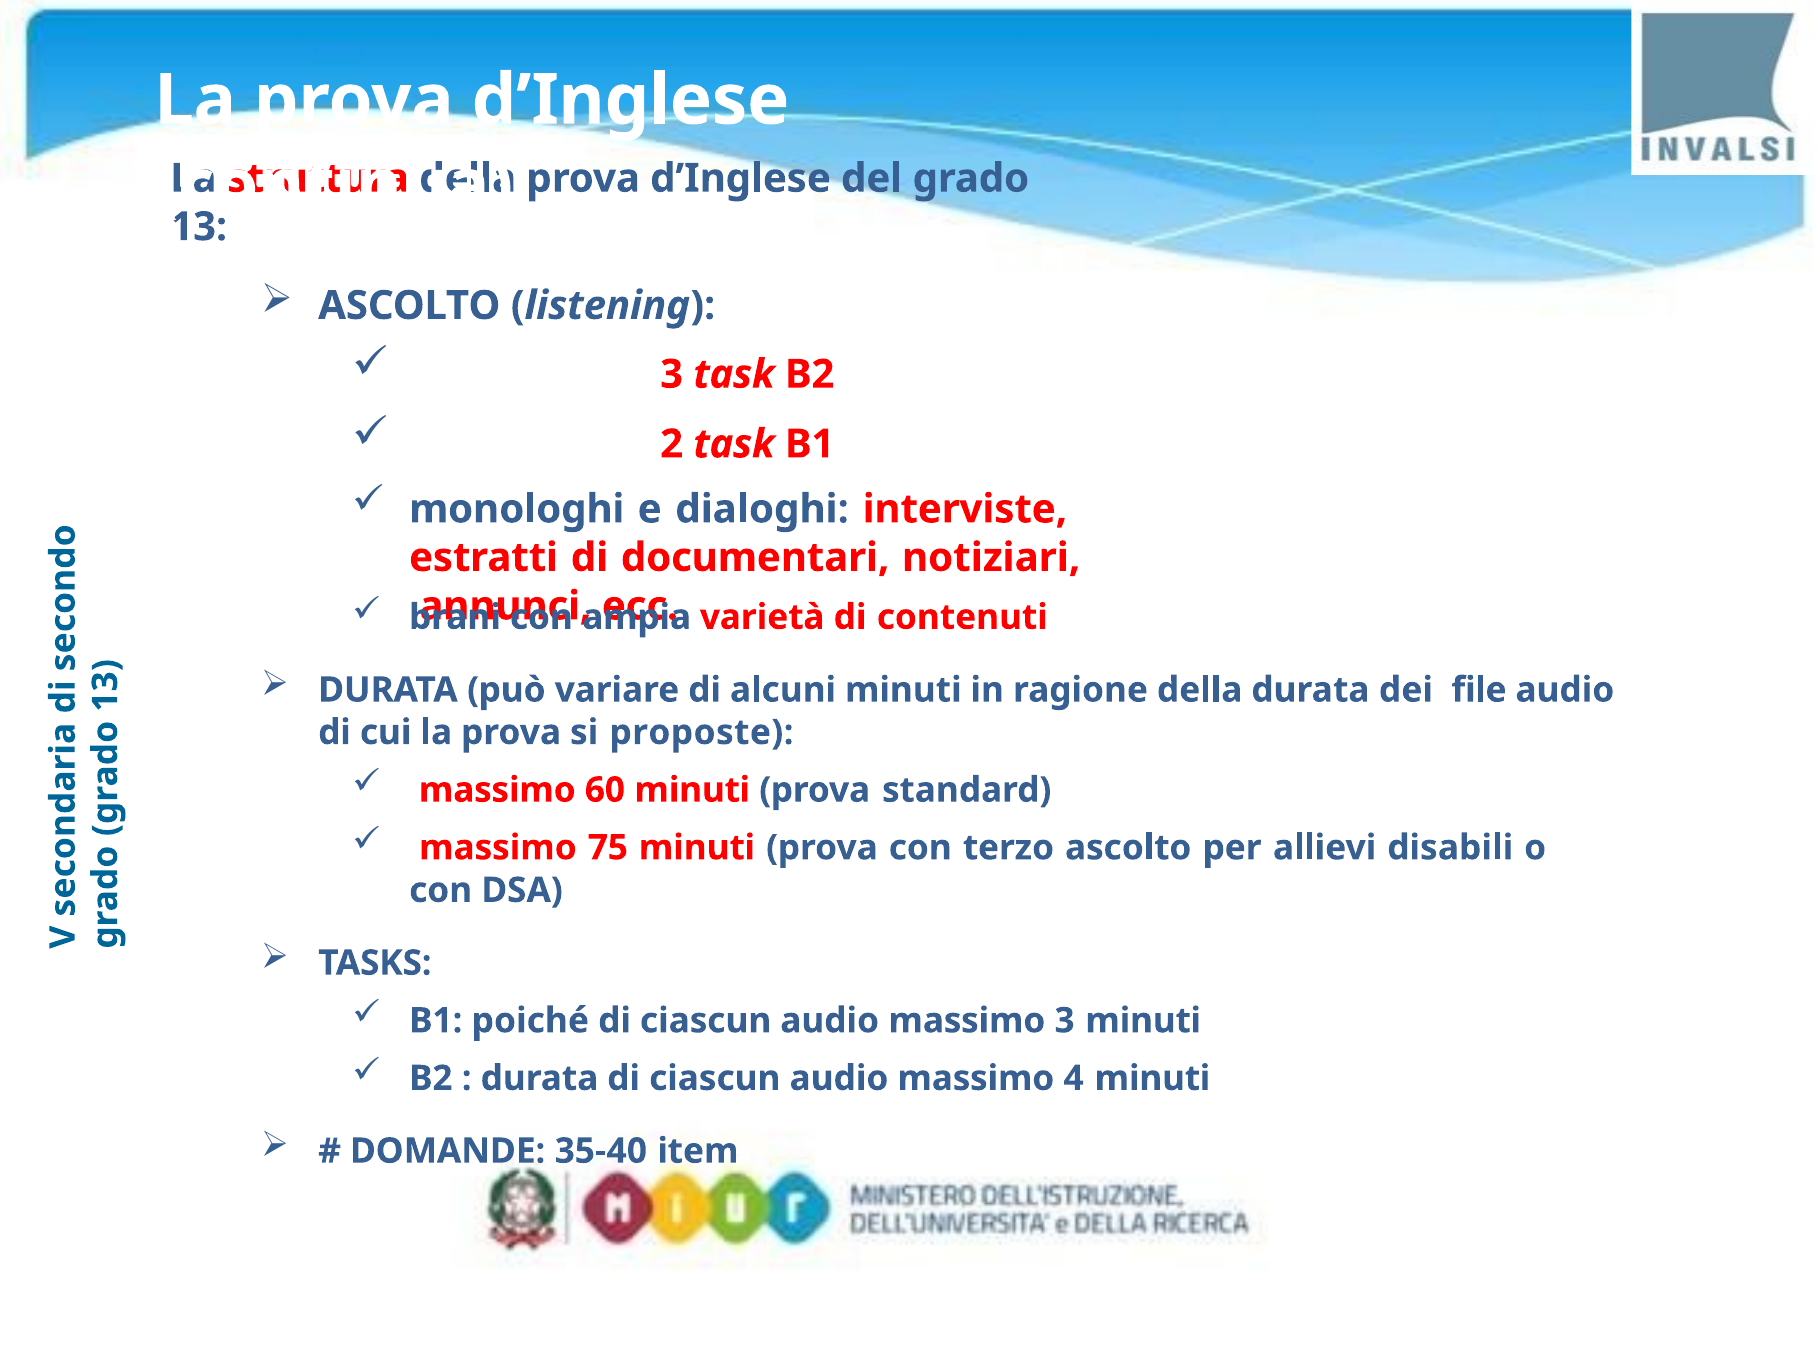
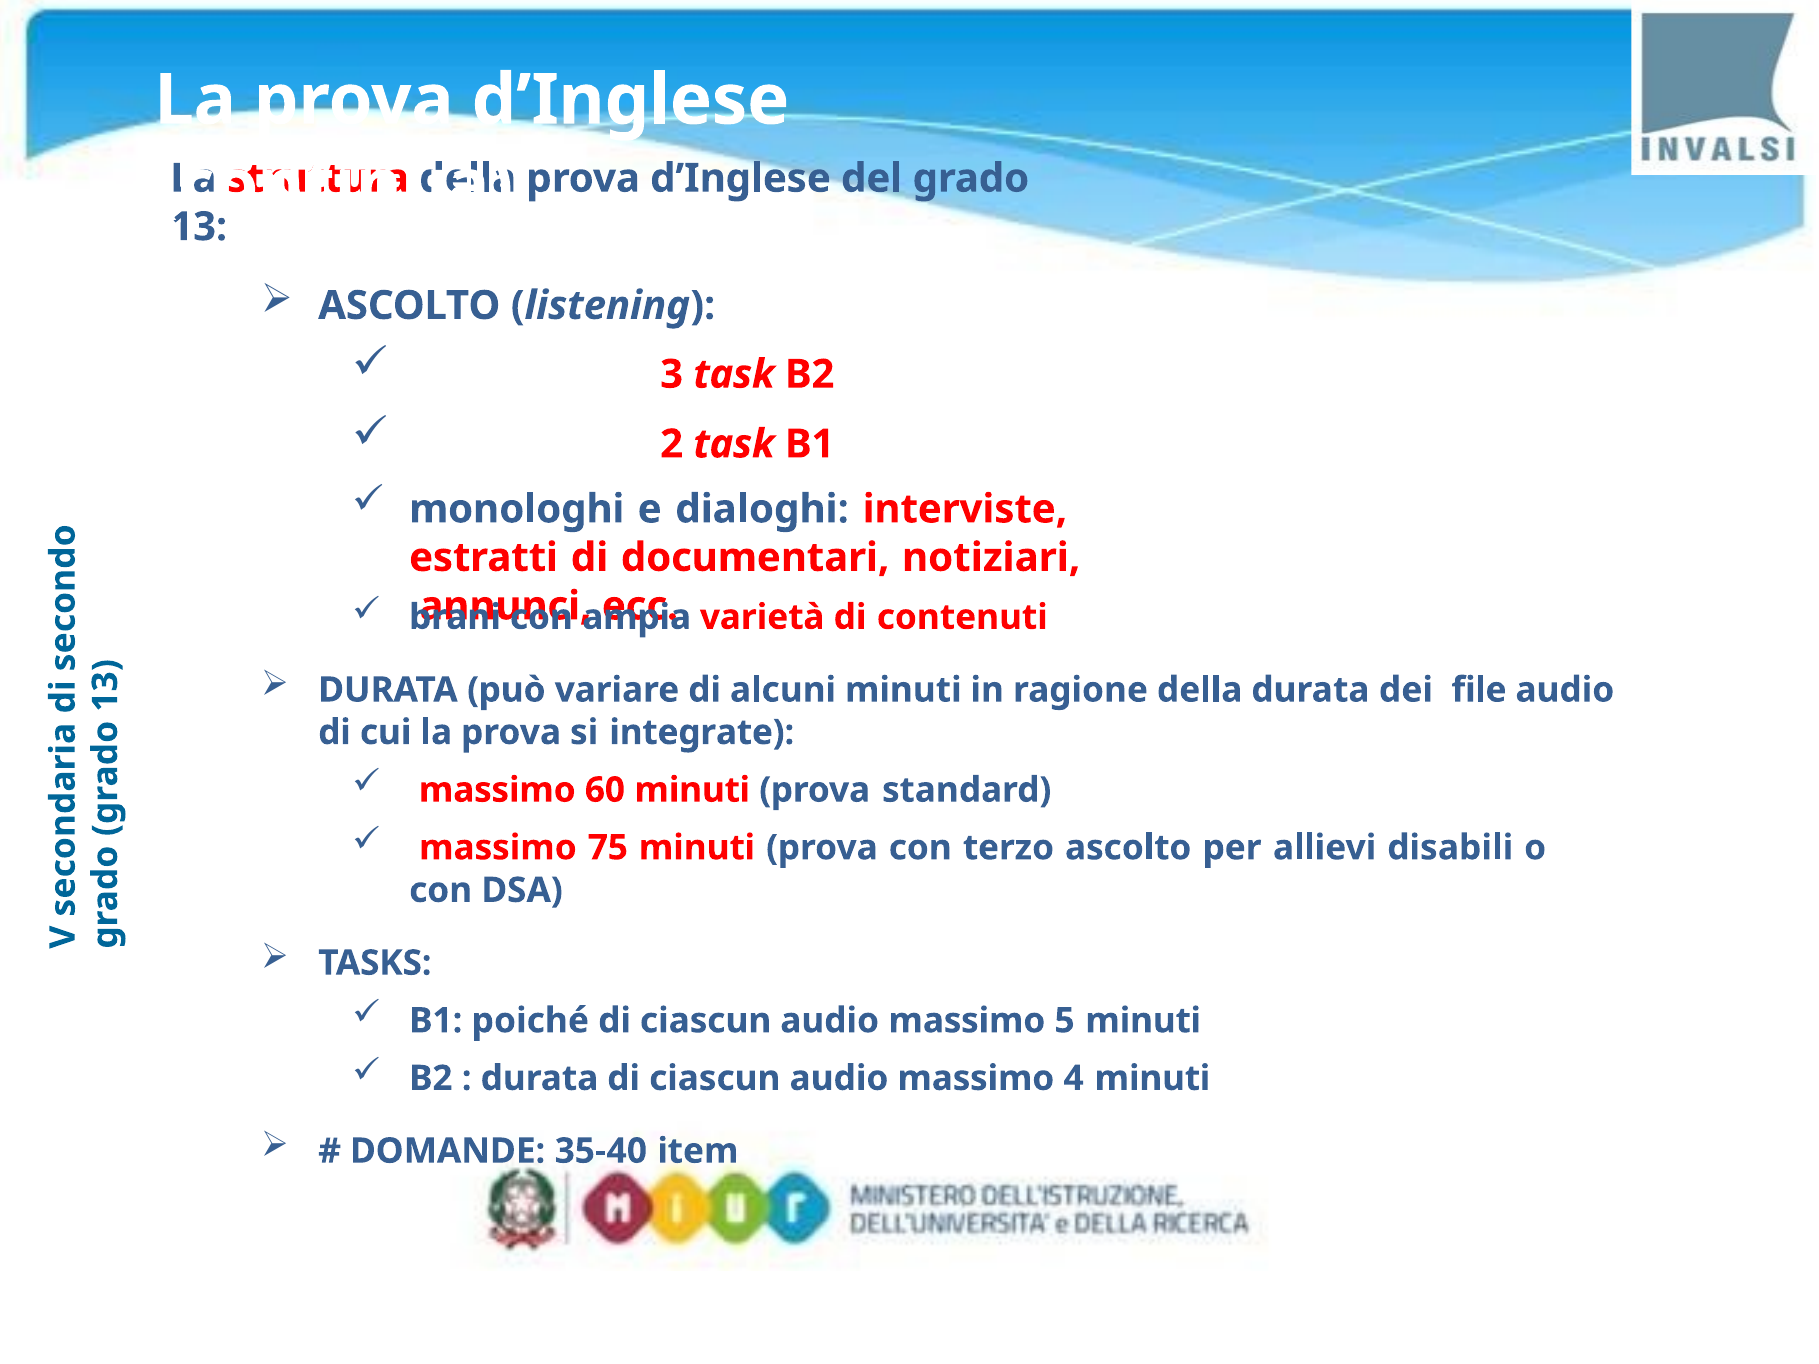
proposte: proposte -> integrate (702, 733)
massimo 3: 3 -> 5 (1065, 1021)
